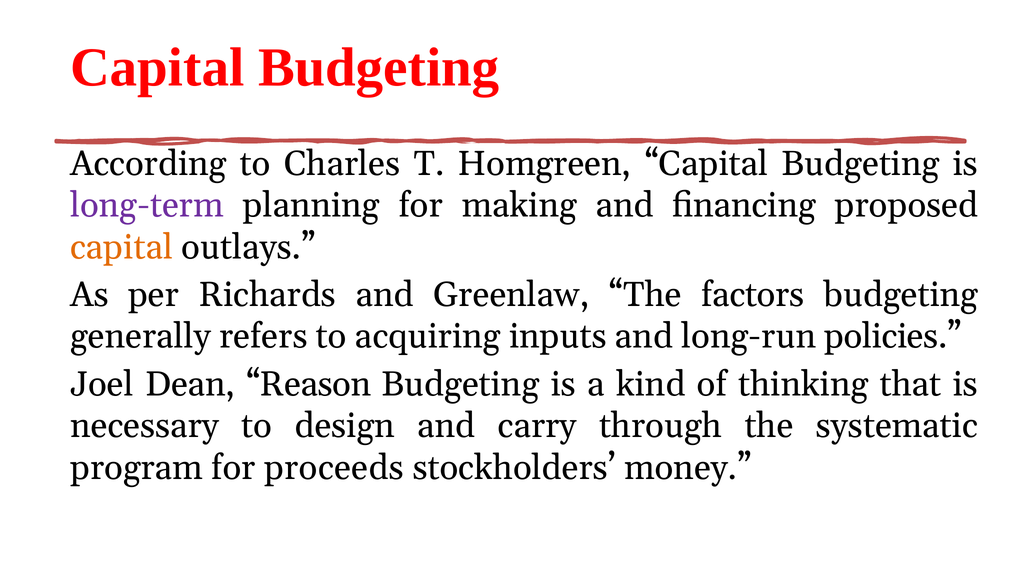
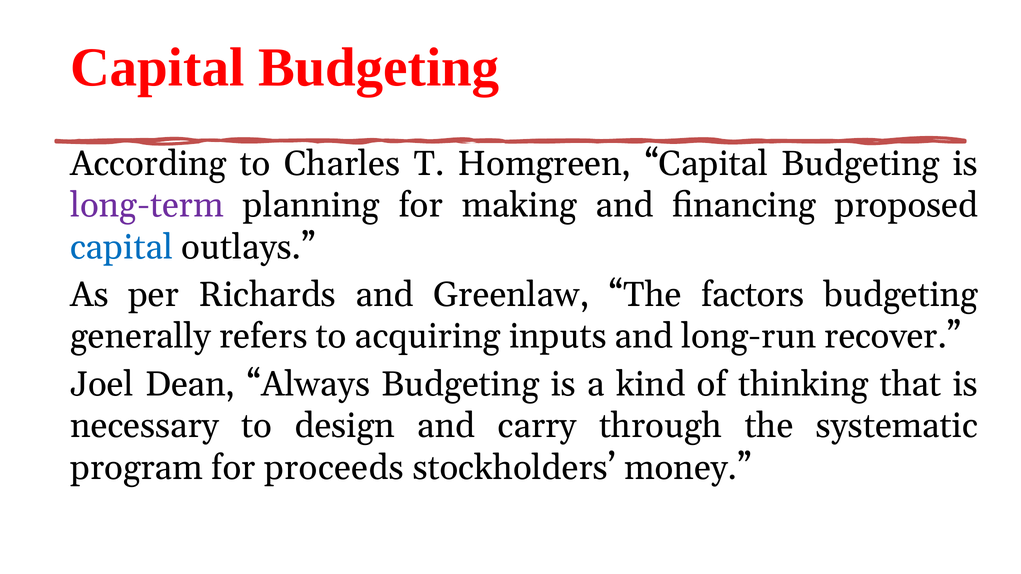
capital colour: orange -> blue (122, 247)
policies: policies -> recover (893, 337)
Reason: Reason -> Always (308, 384)
